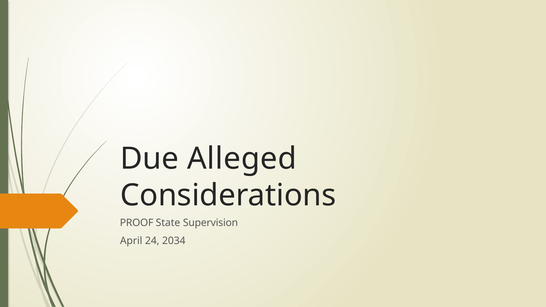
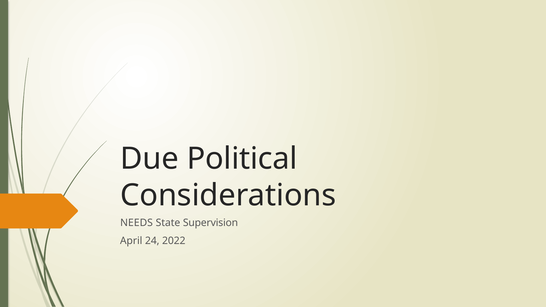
Alleged: Alleged -> Political (242, 159)
PROOF: PROOF -> NEEDS (137, 223)
2034: 2034 -> 2022 (174, 241)
